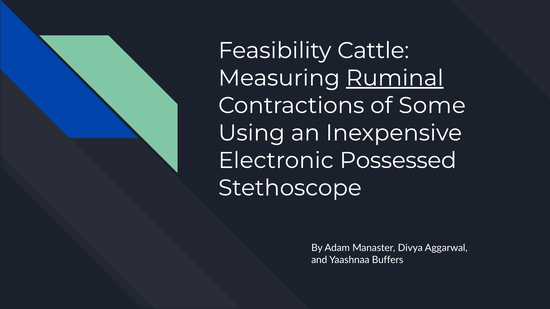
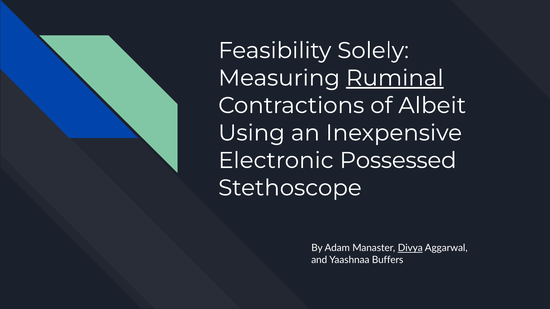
Cattle: Cattle -> Solely (373, 51)
Some: Some -> Albeit (432, 106)
Divya underline: none -> present (410, 248)
